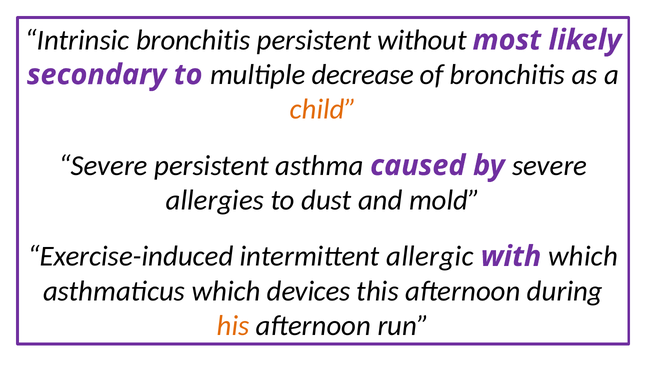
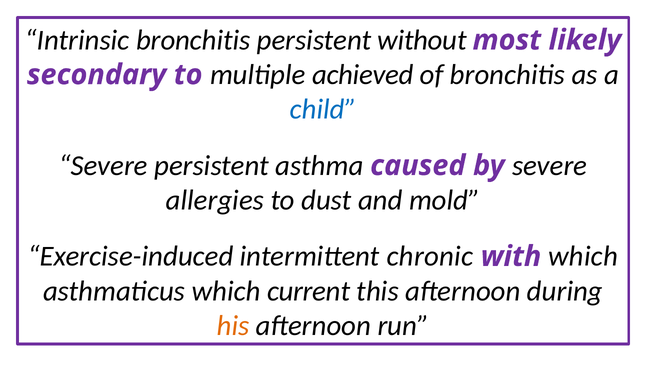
decrease: decrease -> achieved (363, 75)
child colour: orange -> blue (323, 109)
allergic: allergic -> chronic (430, 256)
devices: devices -> current (309, 291)
